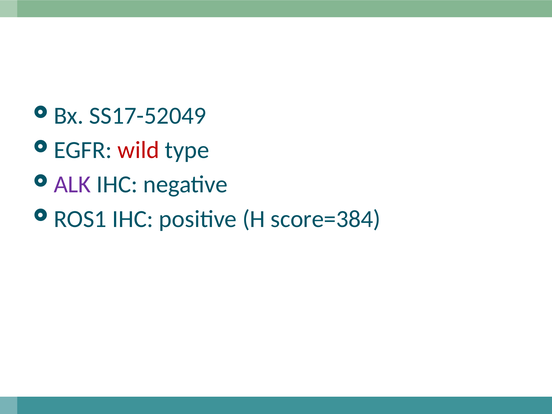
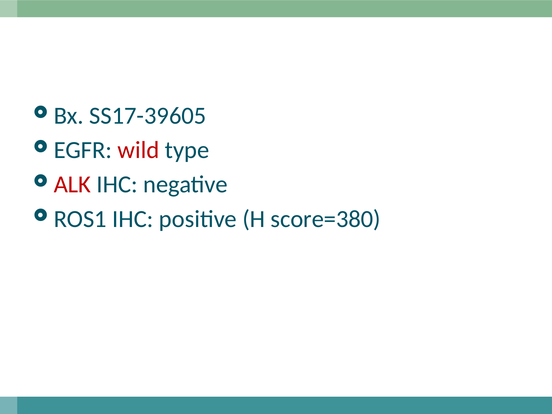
SS17-52049: SS17-52049 -> SS17-39605 (148, 116)
ALK colour: purple -> red (72, 185)
score=384: score=384 -> score=380 (326, 219)
